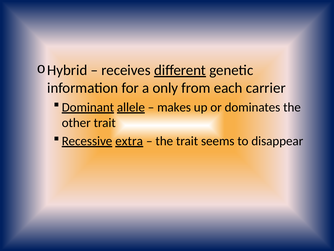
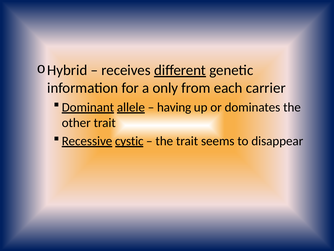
makes: makes -> having (174, 107)
extra: extra -> cystic (129, 141)
